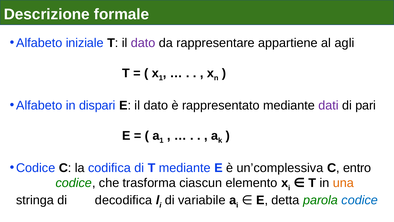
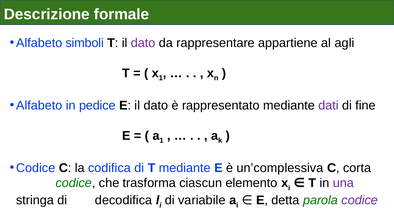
iniziale: iniziale -> simboli (85, 43)
dispari: dispari -> pedice (97, 105)
pari: pari -> fine (366, 105)
entro: entro -> corta (357, 168)
una colour: orange -> purple (343, 183)
codice colour: blue -> purple (360, 200)
